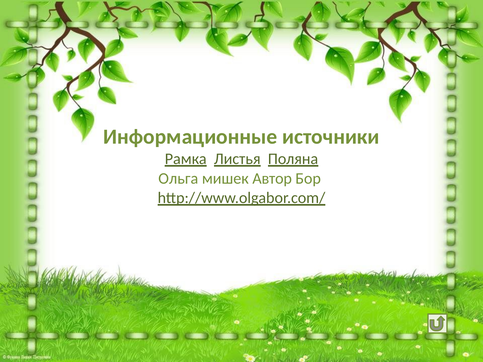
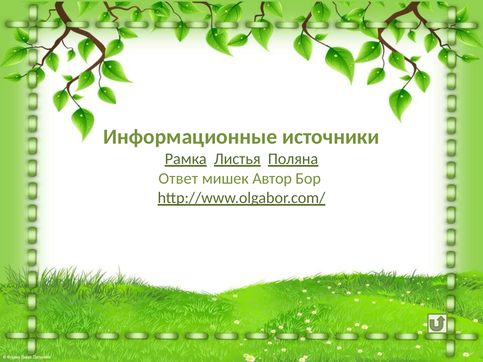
Ольга: Ольга -> Ответ (178, 179)
